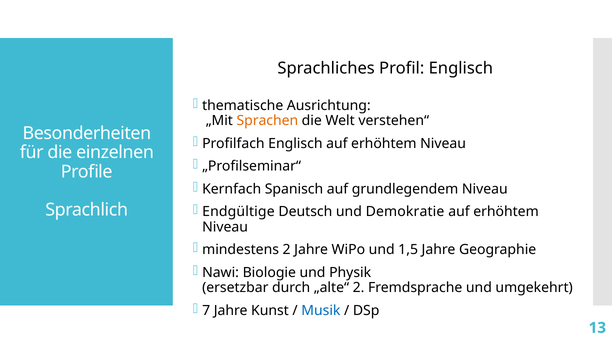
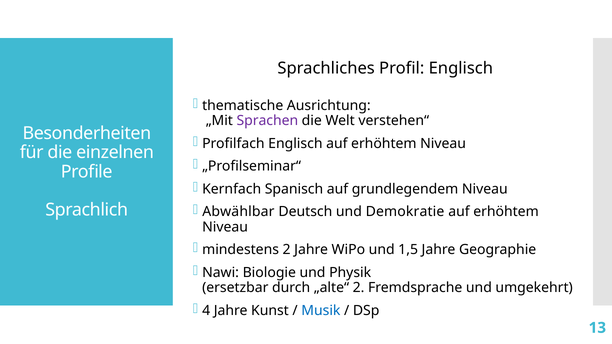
Sprachen colour: orange -> purple (267, 121)
Endgültige: Endgültige -> Abwählbar (238, 212)
7: 7 -> 4 (206, 311)
